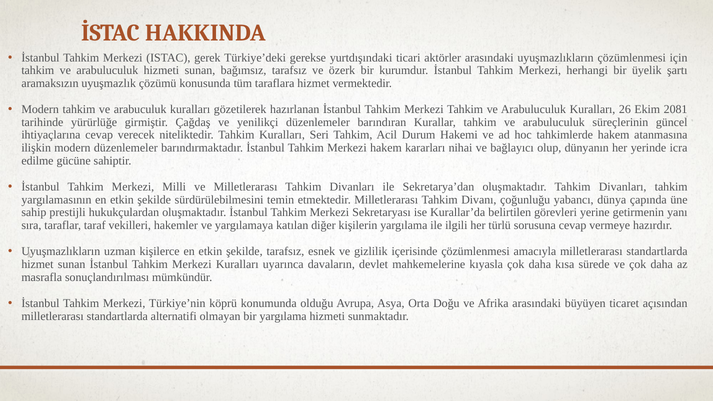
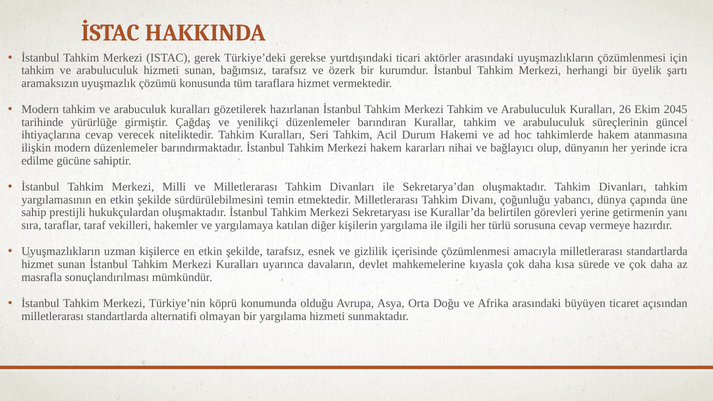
2081: 2081 -> 2045 (676, 109)
